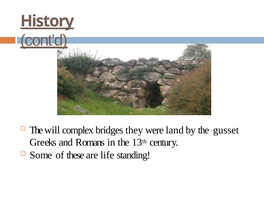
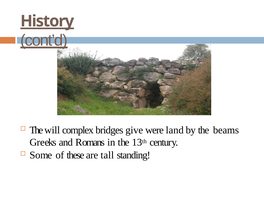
they: they -> give (134, 130)
gusset: gusset -> beams (226, 130)
life: life -> tall (107, 155)
